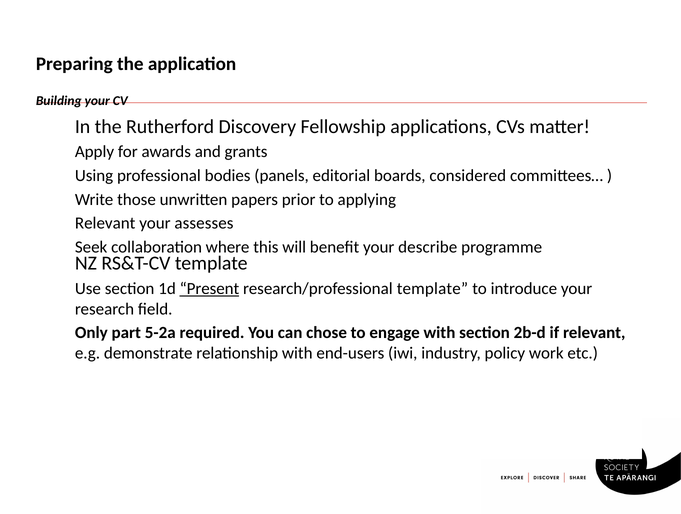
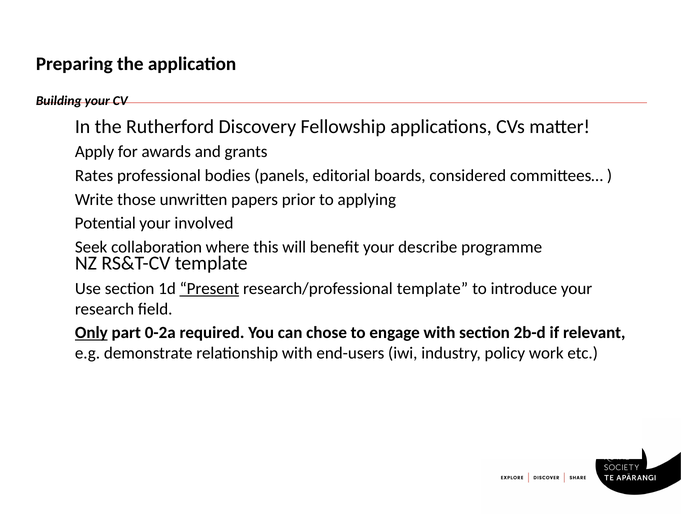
Using: Using -> Rates (94, 176)
Relevant: Relevant -> Potential (105, 223)
assesses: assesses -> involved (204, 223)
Only underline: none -> present (91, 333)
5-2a: 5-2a -> 0-2a (160, 333)
